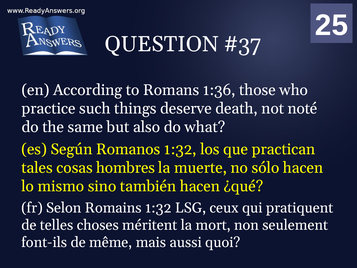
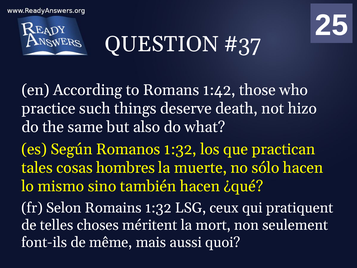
1:36: 1:36 -> 1:42 (219, 90)
noté: noté -> hizo (302, 108)
